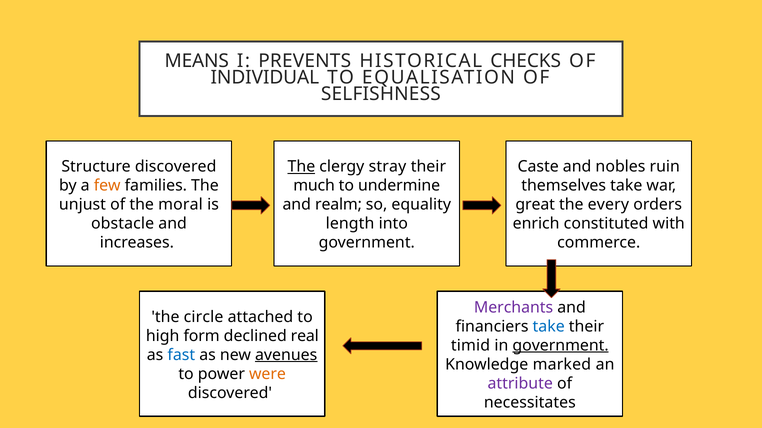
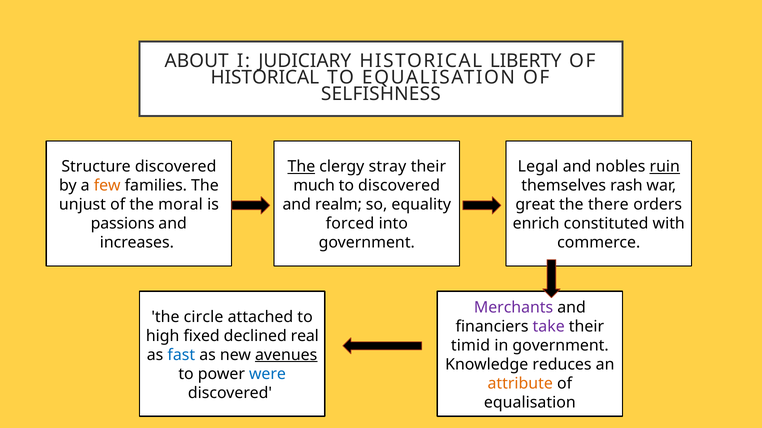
MEANS: MEANS -> ABOUT (197, 61)
PREVENTS: PREVENTS -> JUDICIARY (305, 61)
CHECKS: CHECKS -> LIBERTY (526, 61)
INDIVIDUAL: INDIVIDUAL -> HISTORICAL (265, 78)
Caste: Caste -> Legal (538, 167)
ruin underline: none -> present (665, 167)
to undermine: undermine -> discovered (399, 186)
themselves take: take -> rash (626, 186)
every: every -> there (608, 205)
obstacle: obstacle -> passions (123, 224)
length: length -> forced (350, 224)
take colour: blue -> purple (549, 327)
form: form -> fixed (202, 336)
government underline: present -> none (561, 346)
marked: marked -> reduces (562, 365)
were colour: orange -> blue (267, 374)
attribute colour: purple -> orange (520, 384)
necessitates: necessitates -> equalisation (530, 403)
